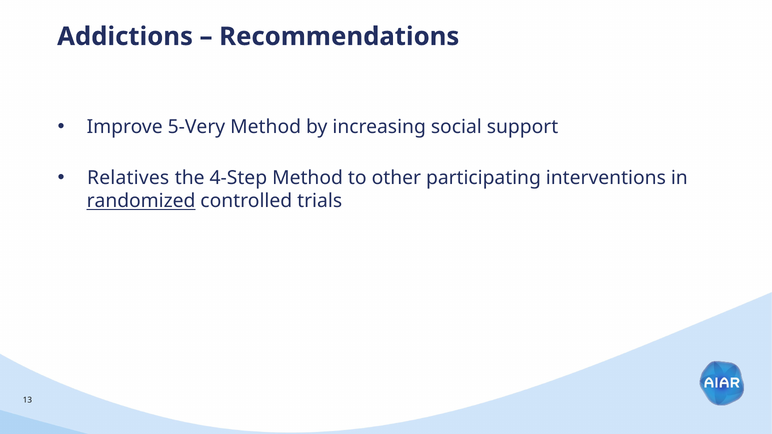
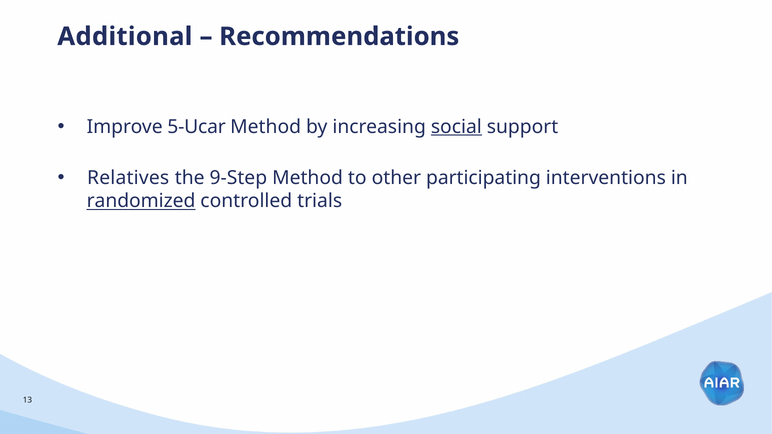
Addictions: Addictions -> Additional (125, 37)
5-Very: 5-Very -> 5-Ucar (197, 127)
social underline: none -> present (456, 127)
4-Step: 4-Step -> 9-Step (238, 178)
